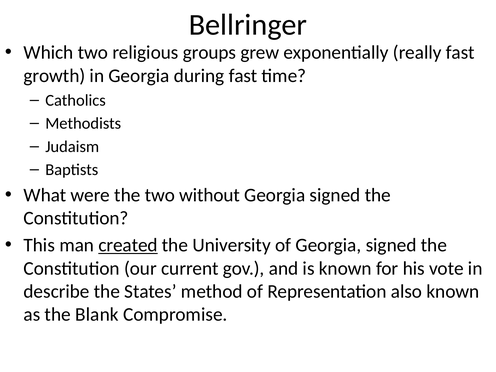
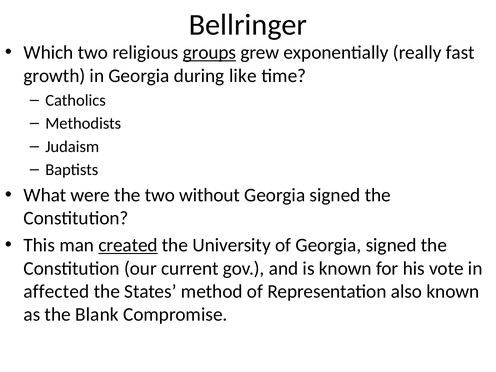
groups underline: none -> present (210, 53)
during fast: fast -> like (243, 76)
describe: describe -> affected (56, 291)
